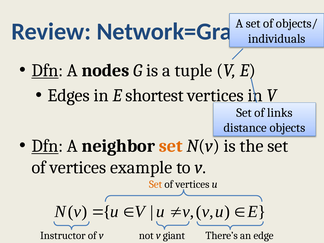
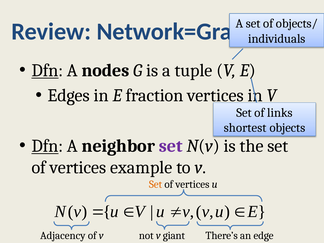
shortest: shortest -> fraction (154, 96)
distance: distance -> shortest (245, 128)
set colour: orange -> purple (171, 146)
Instructor: Instructor -> Adjacency (63, 236)
